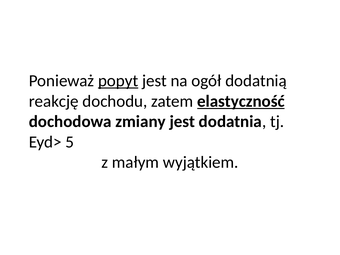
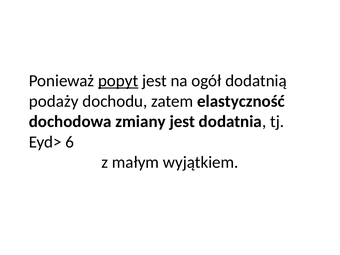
reakcję: reakcję -> podaży (54, 101)
elastyczność underline: present -> none (241, 101)
5: 5 -> 6 (70, 142)
